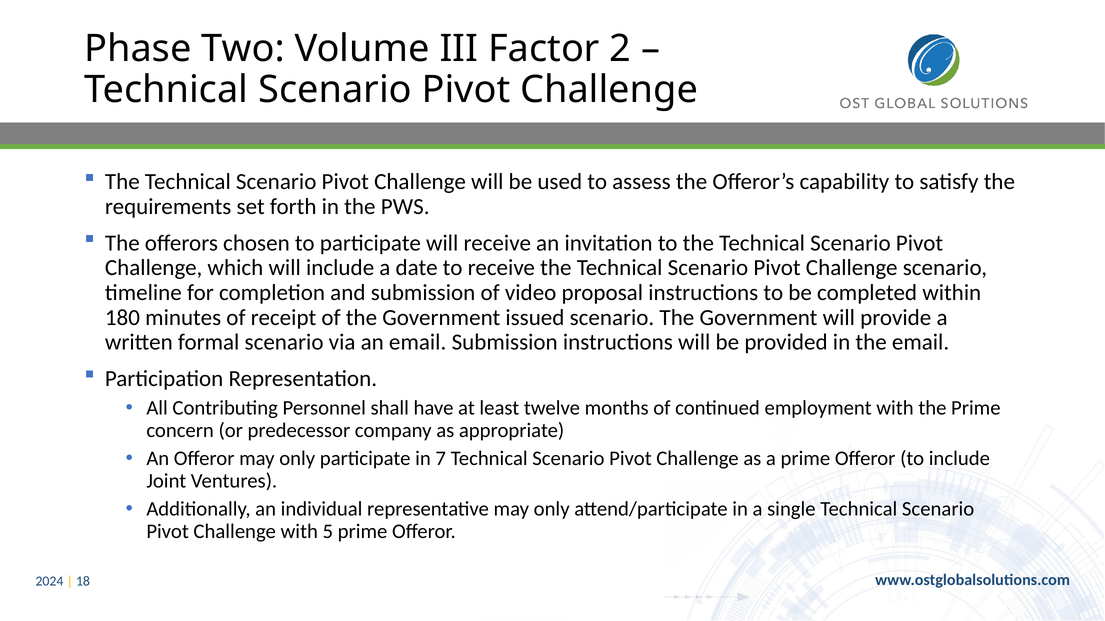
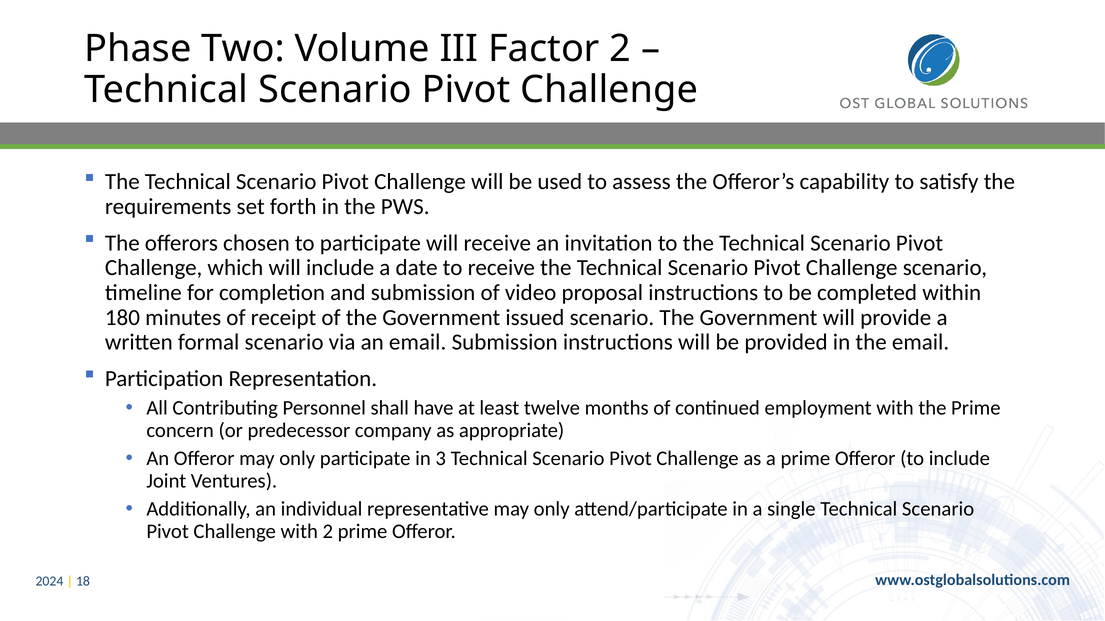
7: 7 -> 3 (441, 459)
with 5: 5 -> 2 (328, 532)
